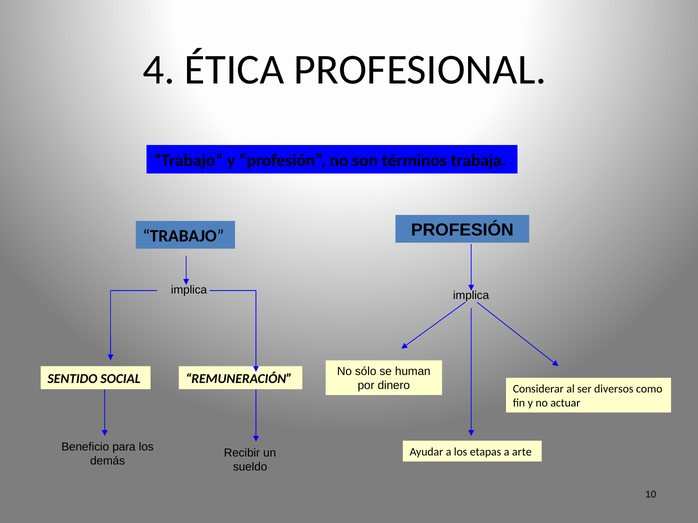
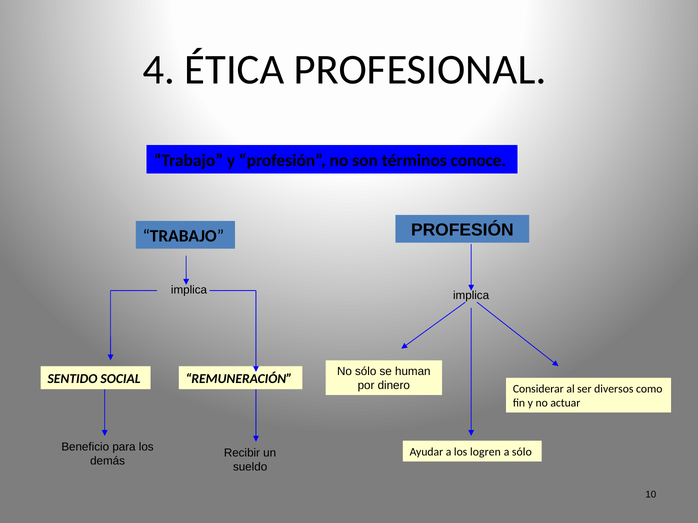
trabaja: trabaja -> conoce (478, 161)
etapas: etapas -> logren (485, 452)
a arte: arte -> sólo (522, 452)
